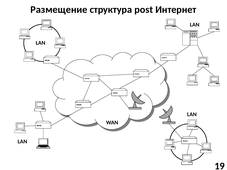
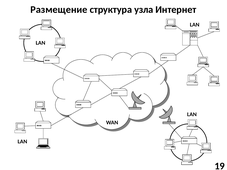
post: post -> узла (144, 10)
